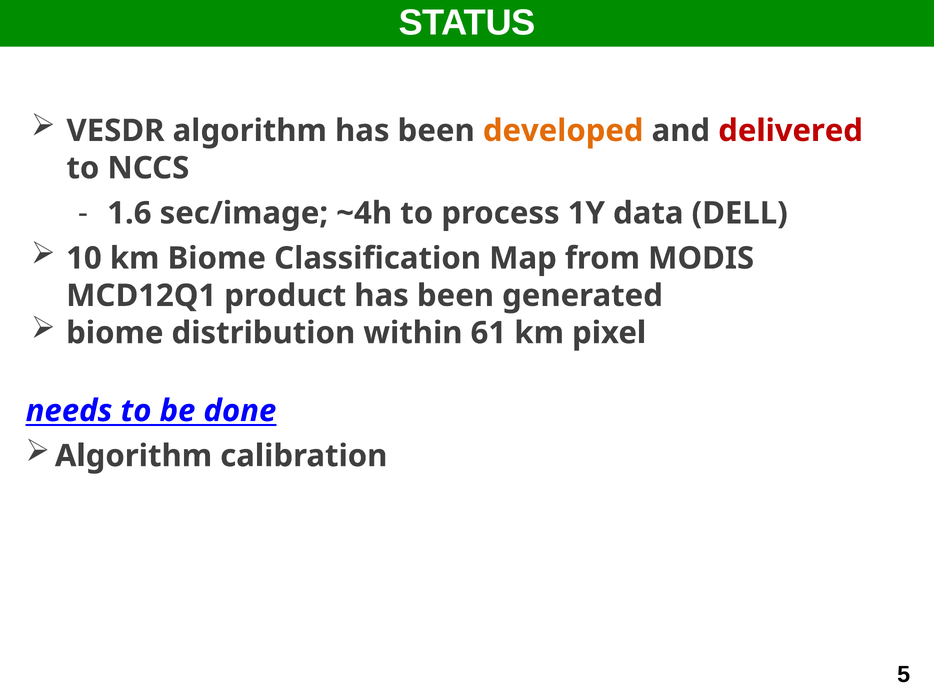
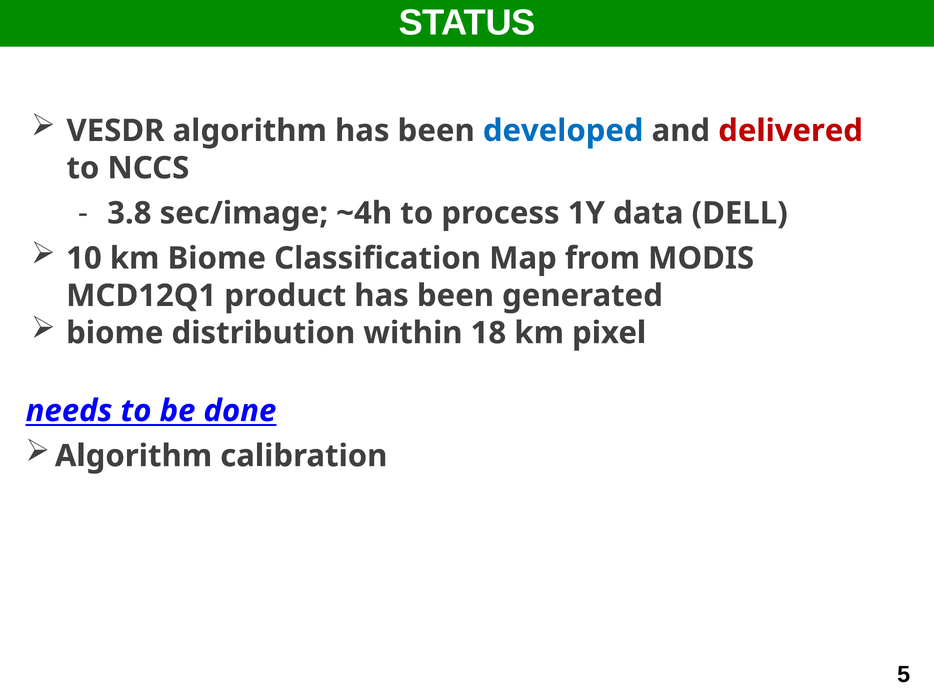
developed colour: orange -> blue (563, 131)
1.6: 1.6 -> 3.8 (129, 213)
61: 61 -> 18 (488, 333)
